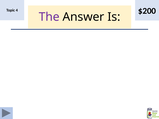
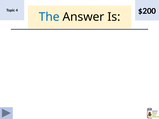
The colour: purple -> blue (49, 17)
